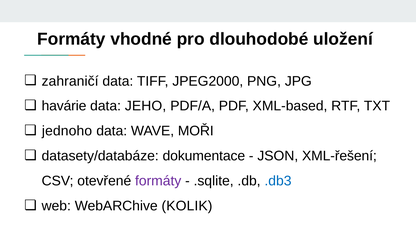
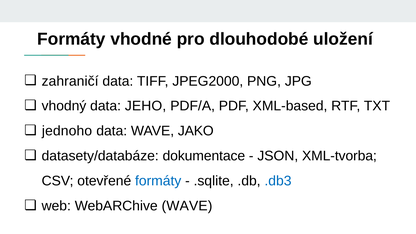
havárie: havárie -> vhodný (64, 106)
MOŘI: MOŘI -> JAKO (196, 131)
XML-řešení: XML-řešení -> XML-tvorba (339, 156)
formáty colour: purple -> blue (158, 181)
WebARChive KOLIK: KOLIK -> WAVE (187, 206)
